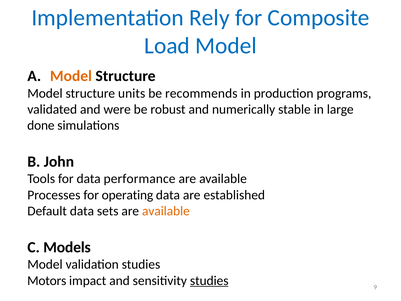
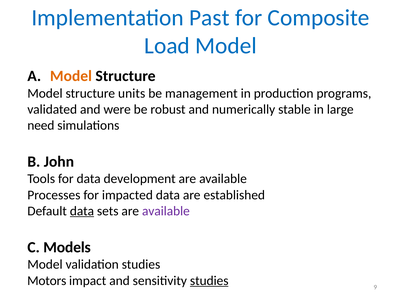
Rely: Rely -> Past (209, 18)
recommends: recommends -> management (201, 93)
done: done -> need (41, 125)
performance: performance -> development (140, 179)
operating: operating -> impacted (127, 195)
data underline: none -> present (82, 211)
available colour: orange -> purple (166, 211)
